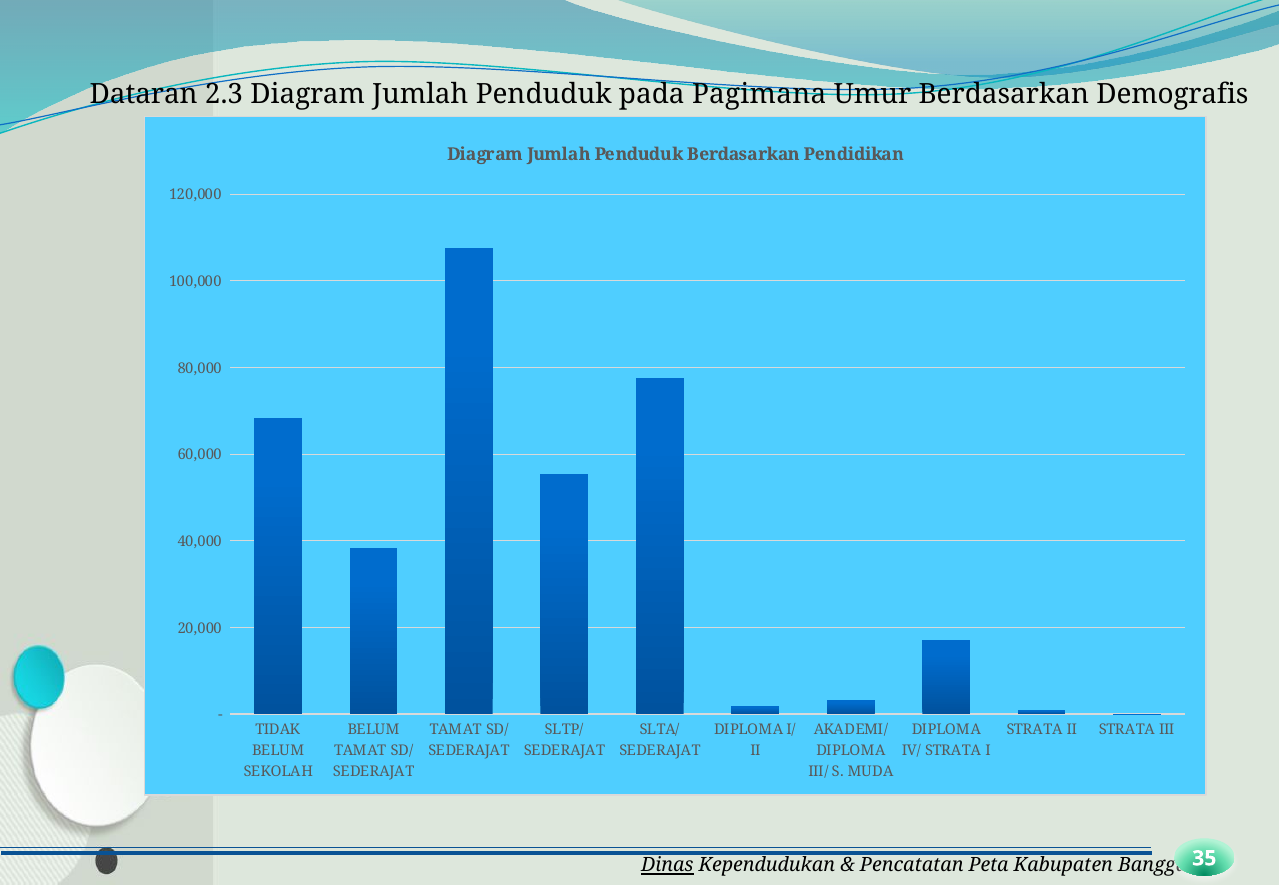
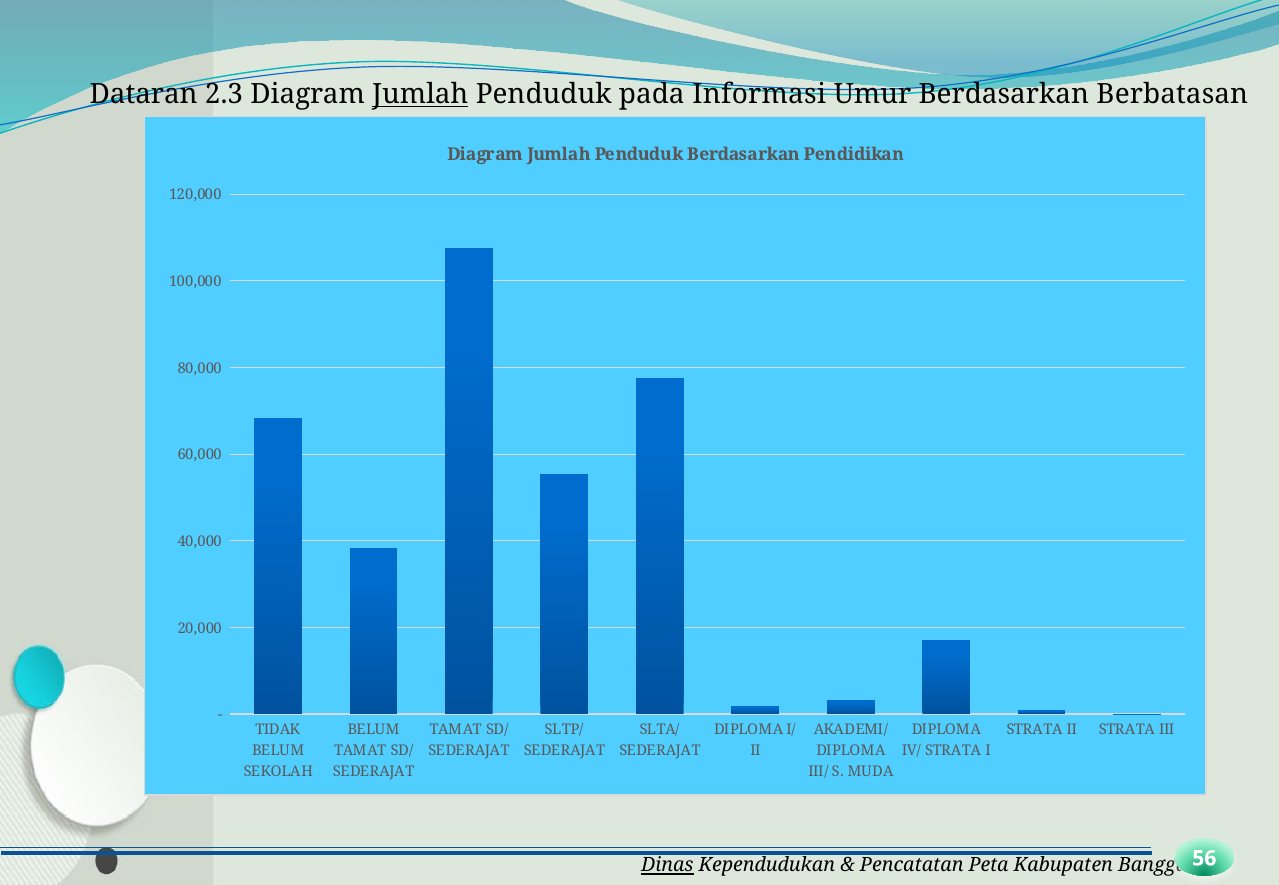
Jumlah underline: none -> present (420, 95)
Pagimana: Pagimana -> Informasi (759, 95)
Demografis: Demografis -> Berbatasan (1172, 95)
35: 35 -> 56 (1204, 859)
